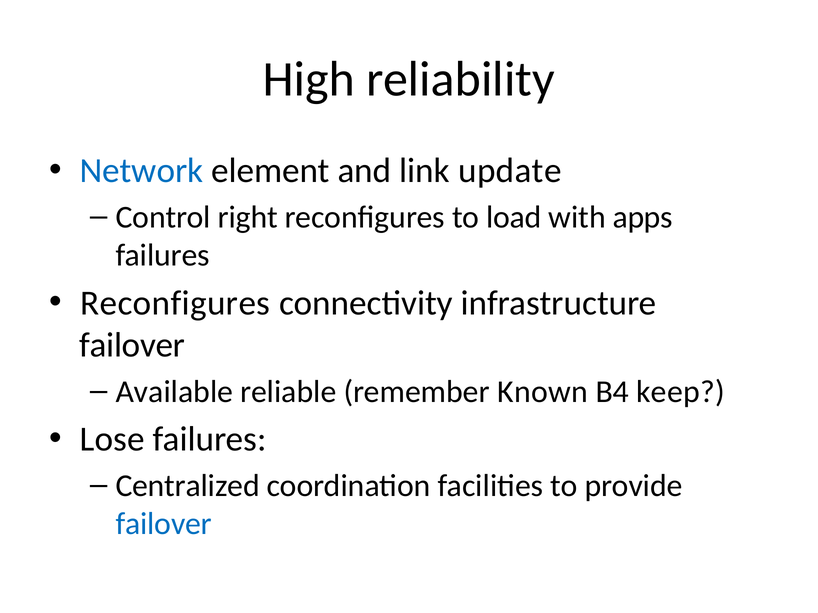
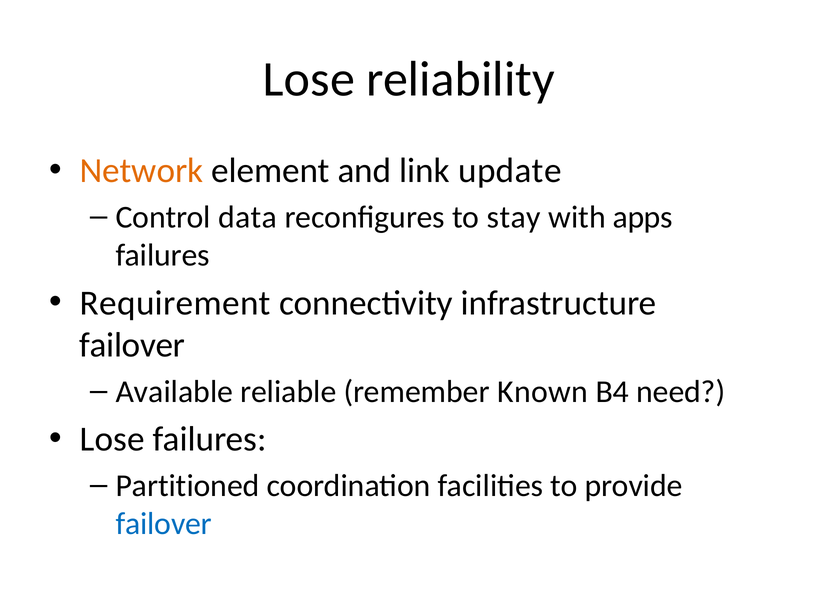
High: High -> Lose (309, 79)
Network colour: blue -> orange (141, 171)
right: right -> data (248, 217)
load: load -> stay (514, 217)
Reconfigures: Reconfigures -> Requirement (175, 303)
keep: keep -> need (681, 392)
Centralized: Centralized -> Partitioned (188, 486)
